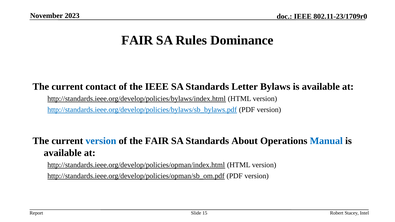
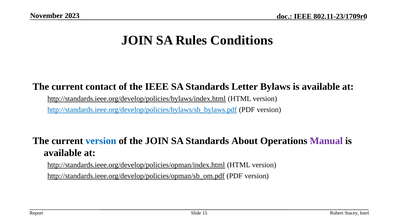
FAIR: FAIR -> JOIN (137, 40)
Dominance: Dominance -> Conditions (242, 40)
the FAIR: FAIR -> JOIN (157, 141)
Manual colour: blue -> purple (326, 141)
